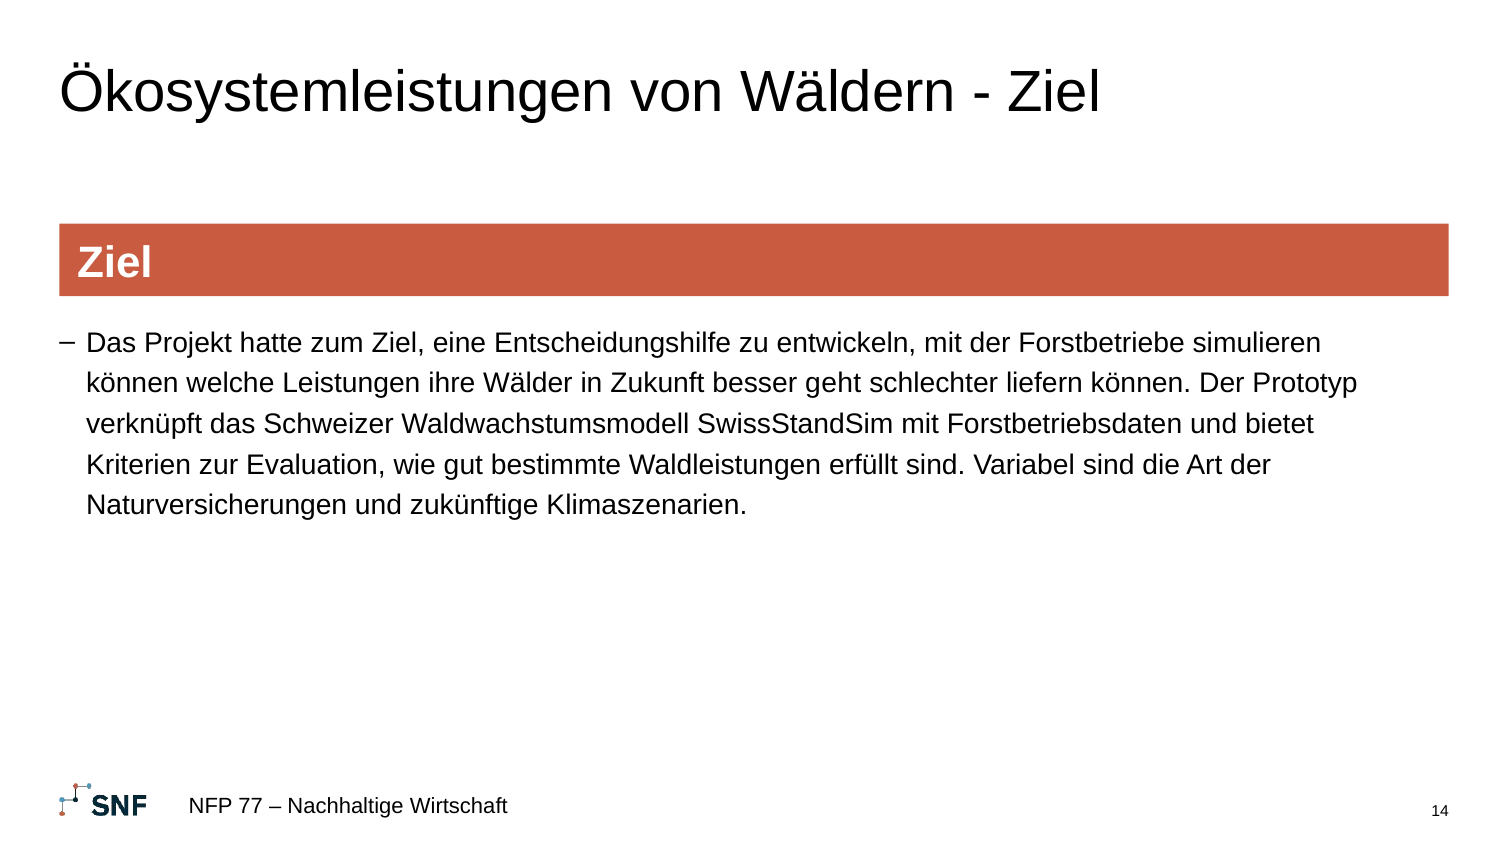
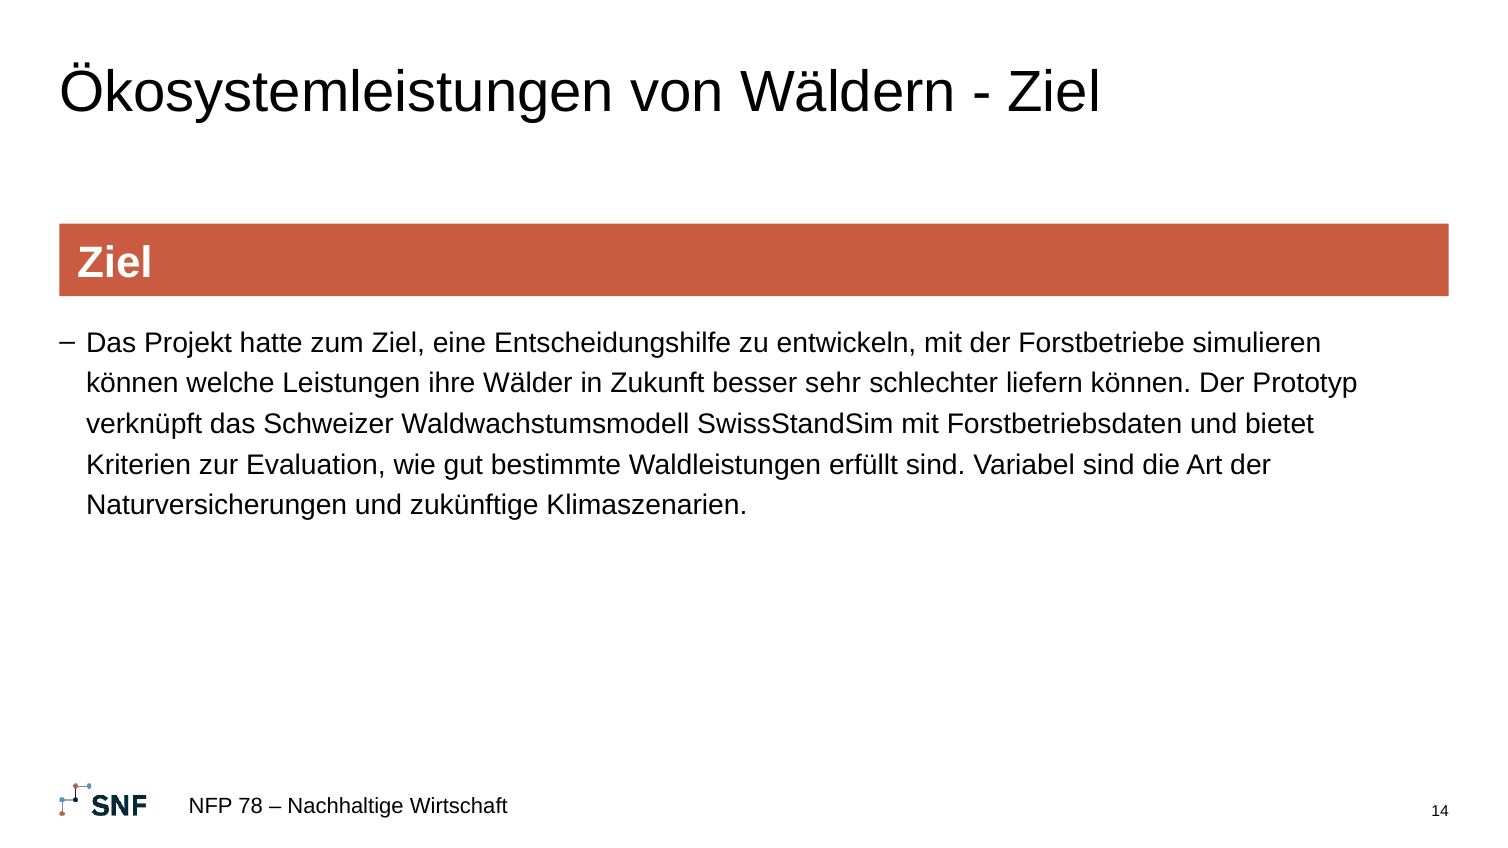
geht: geht -> sehr (833, 384)
77: 77 -> 78 (251, 807)
